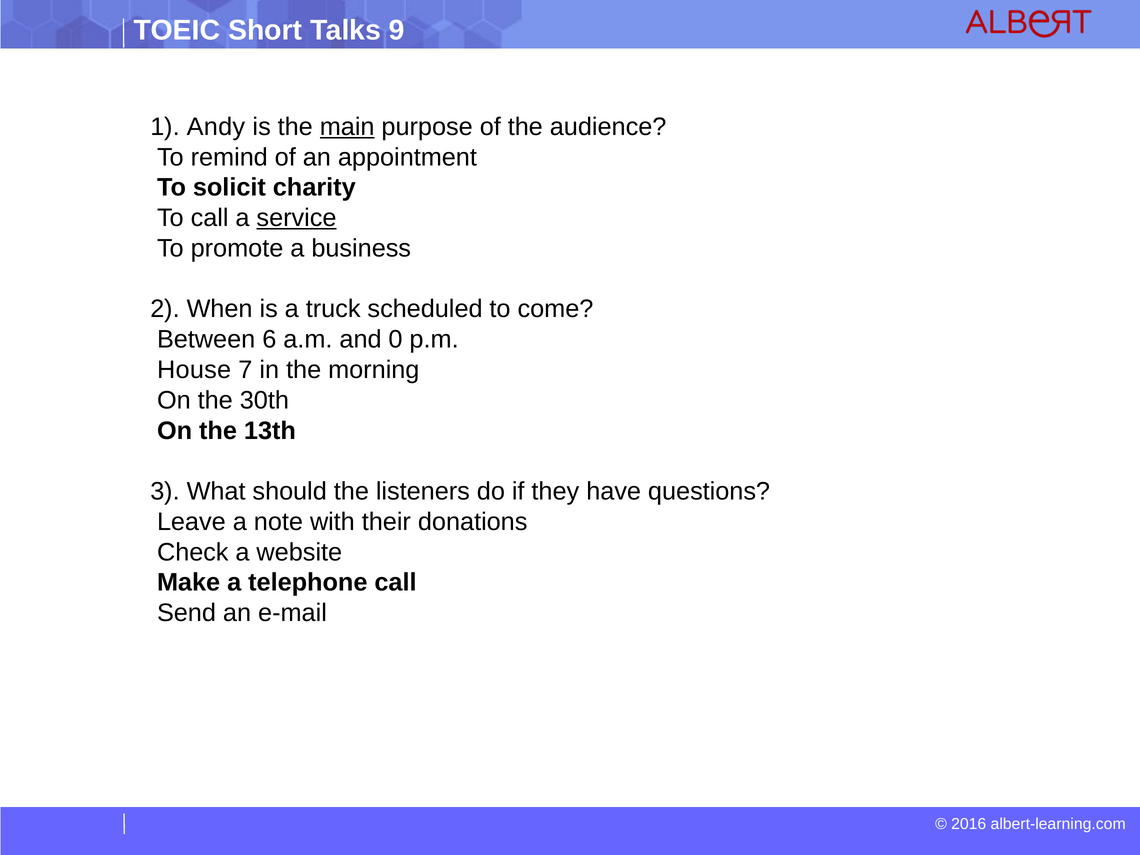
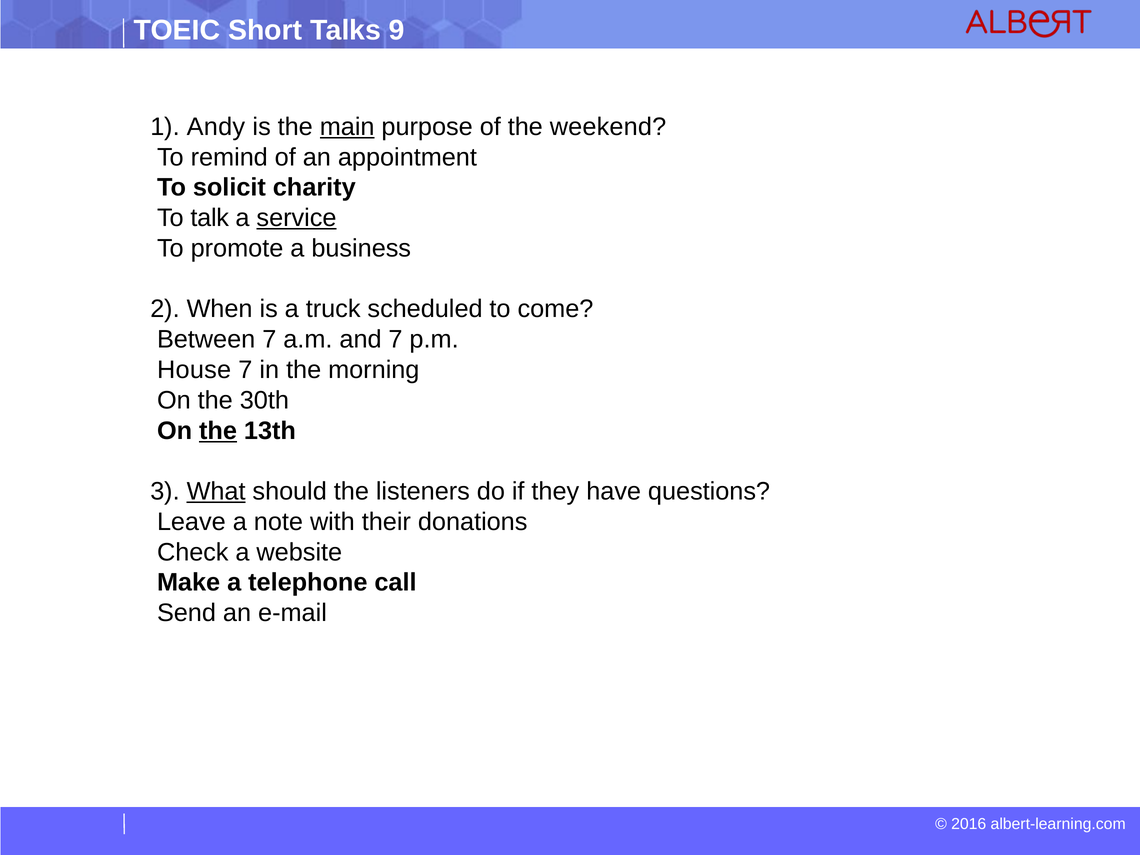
audience: audience -> weekend (608, 127)
To call: call -> talk (210, 218)
Between 6: 6 -> 7 (269, 340)
and 0: 0 -> 7 (395, 340)
the underline: none -> present (218, 431)
What underline: none -> present (216, 491)
